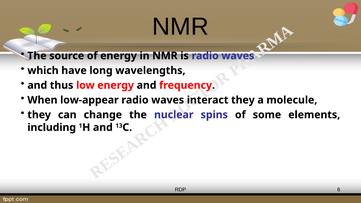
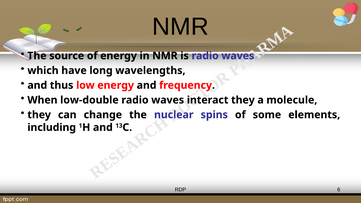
low-appear: low-appear -> low-double (89, 100)
